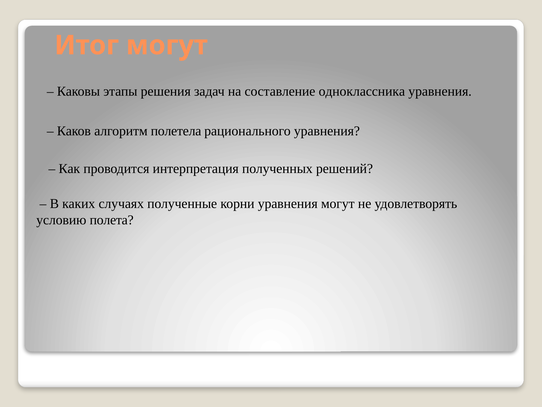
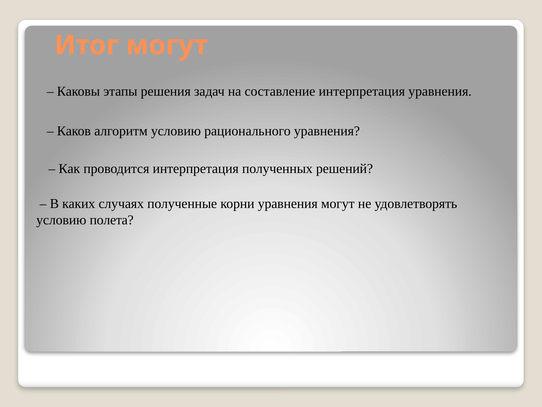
составление одноклассника: одноклассника -> интерпретация (362, 91)
алгоритм полетела: полетела -> условию (176, 131)
